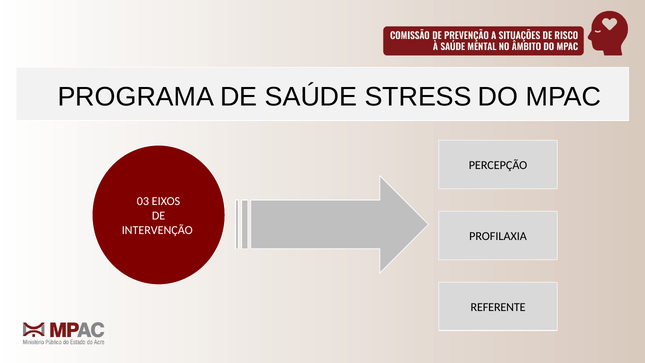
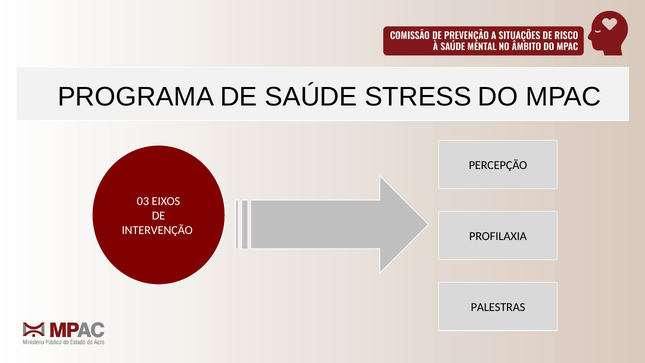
REFERENTE: REFERENTE -> PALESTRAS (498, 307)
